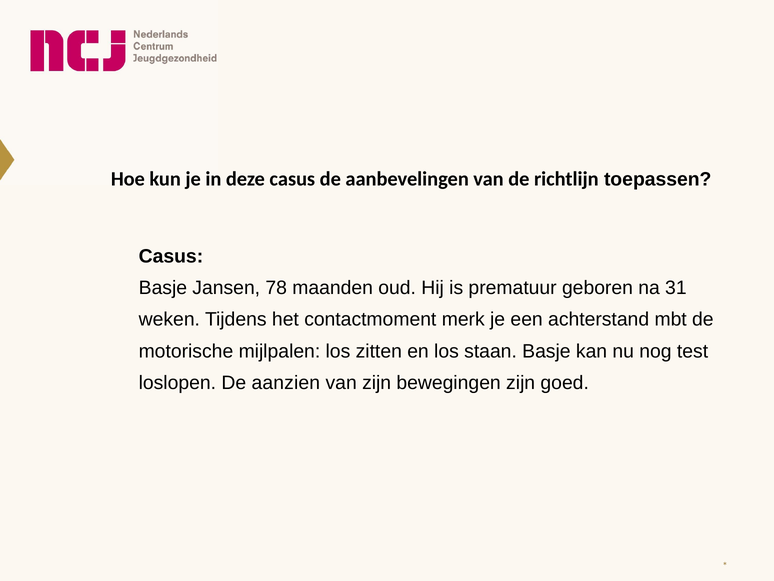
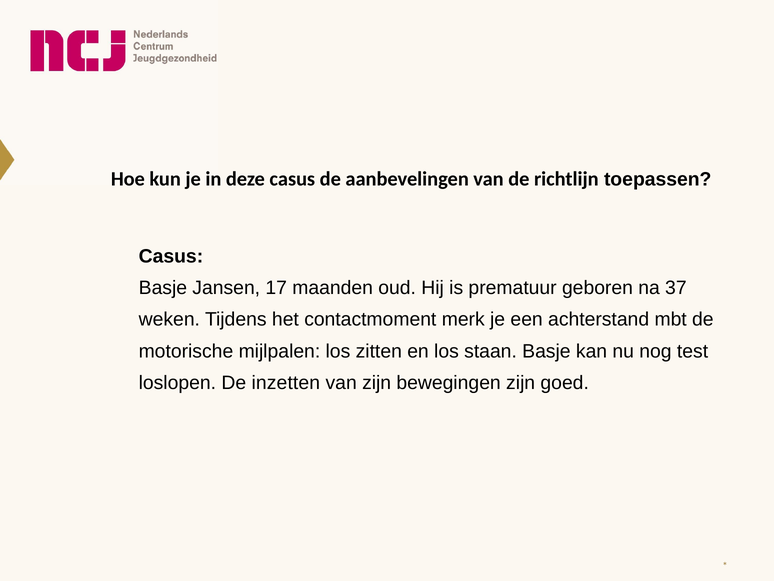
78: 78 -> 17 (276, 288)
31: 31 -> 37 (676, 288)
aanzien: aanzien -> inzetten (286, 382)
